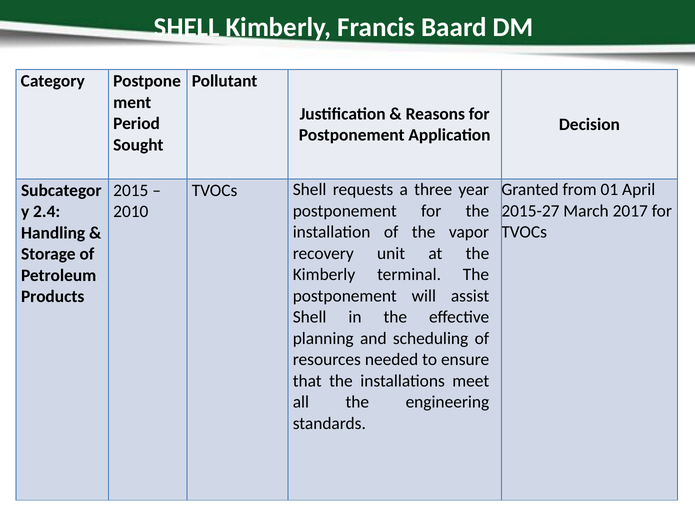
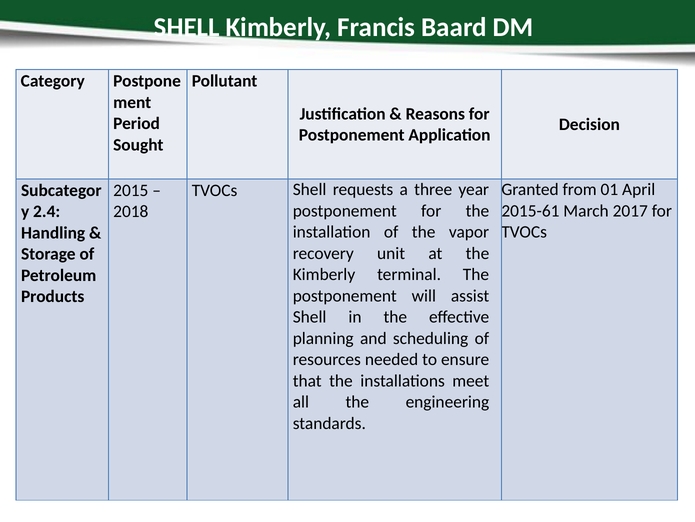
2015-27: 2015-27 -> 2015-61 (530, 211)
2010: 2010 -> 2018 (131, 211)
